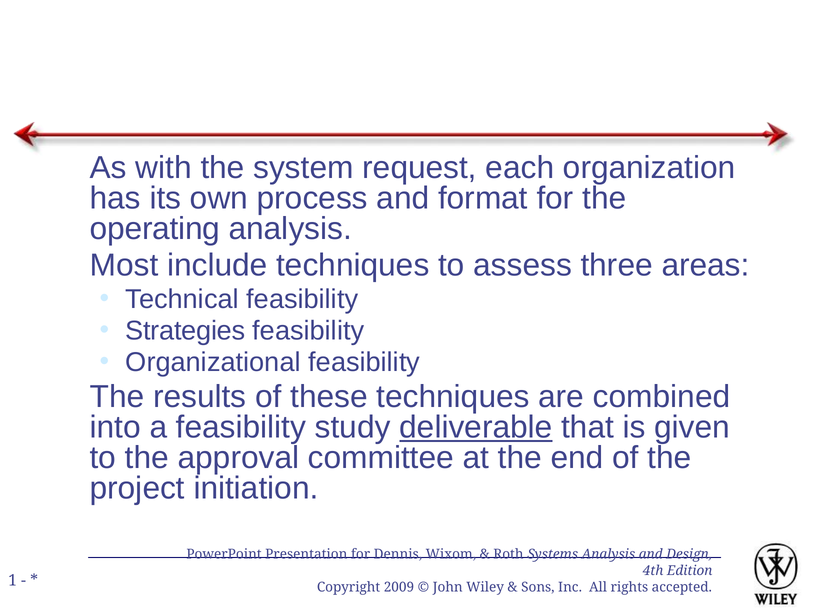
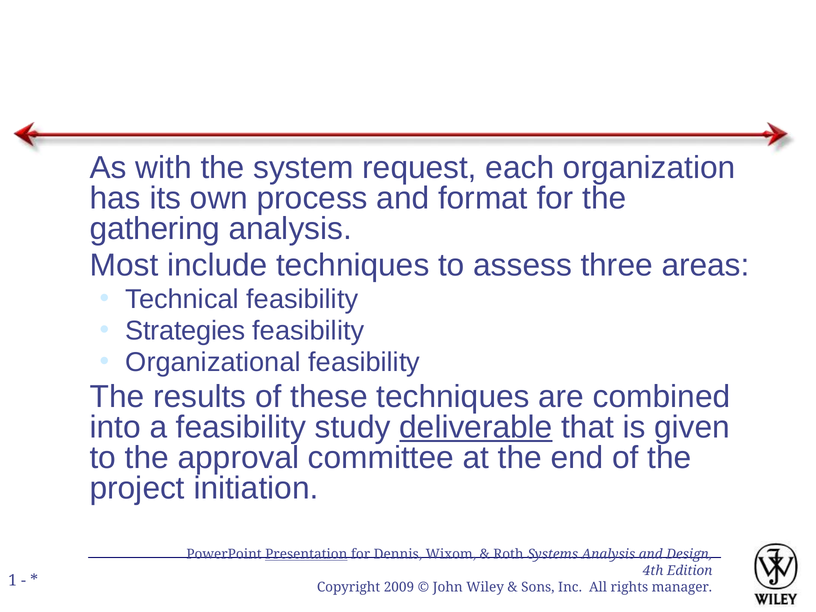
operating: operating -> gathering (155, 229)
Presentation underline: none -> present (306, 554)
accepted: accepted -> manager (682, 587)
